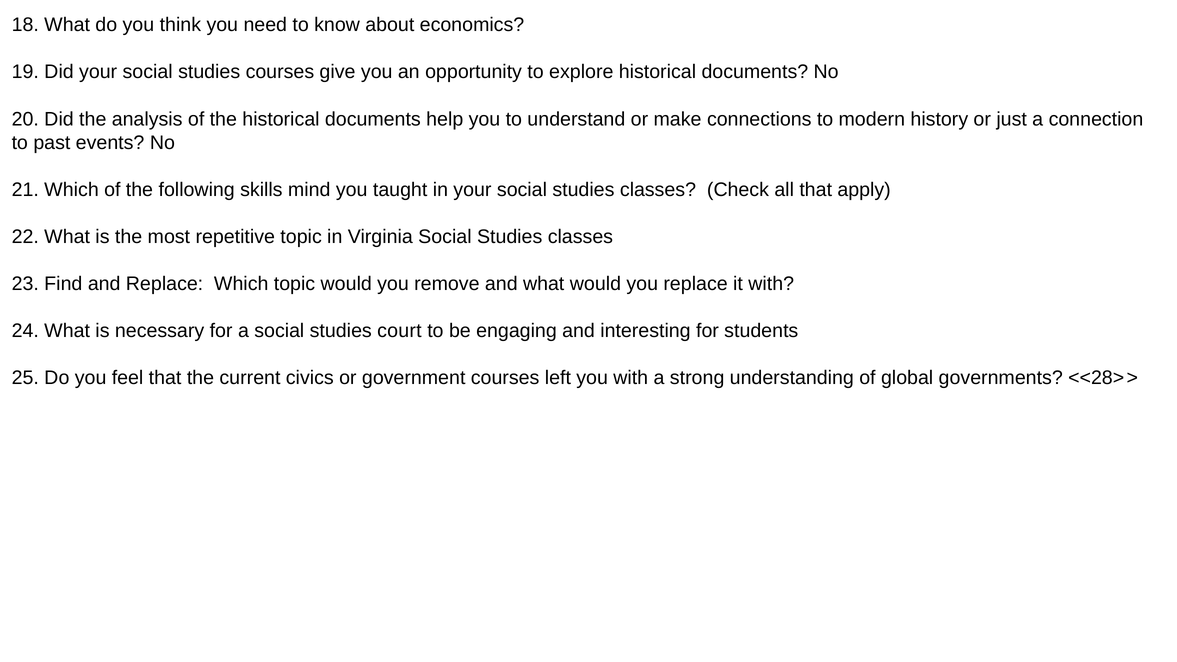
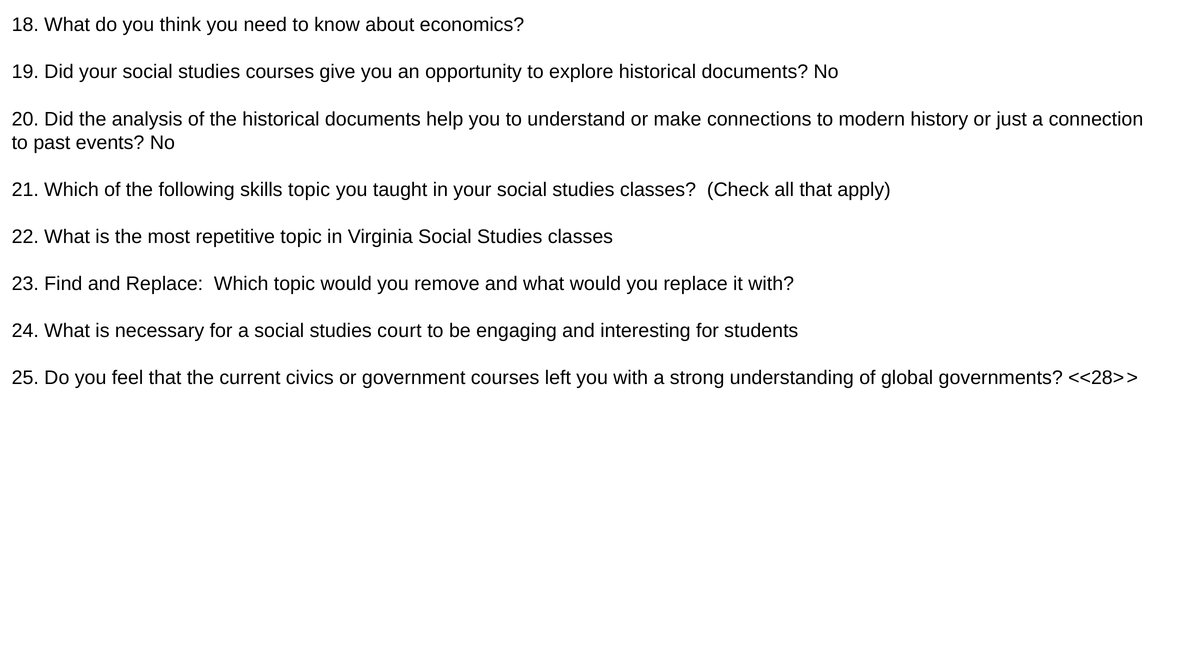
skills mind: mind -> topic (309, 190)
